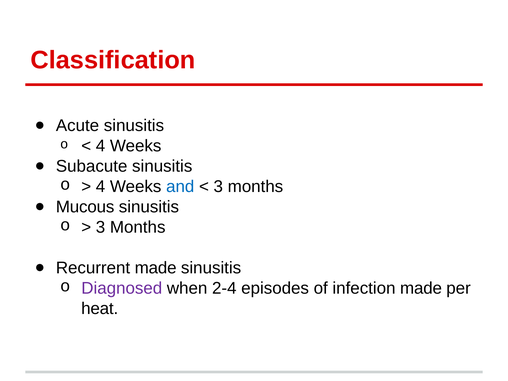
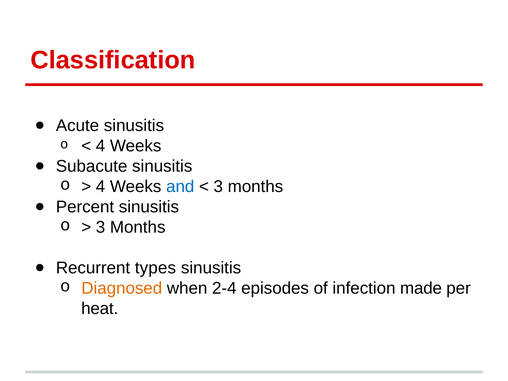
Mucous: Mucous -> Percent (85, 207)
Recurrent made: made -> types (155, 268)
Diagnosed colour: purple -> orange (122, 288)
